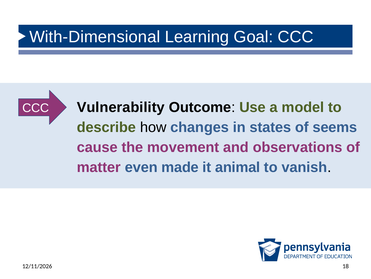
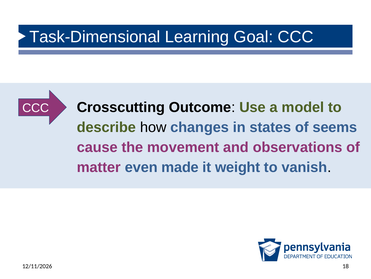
With-Dimensional: With-Dimensional -> Task-Dimensional (95, 37)
Vulnerability: Vulnerability -> Crosscutting (121, 107)
animal: animal -> weight (238, 167)
